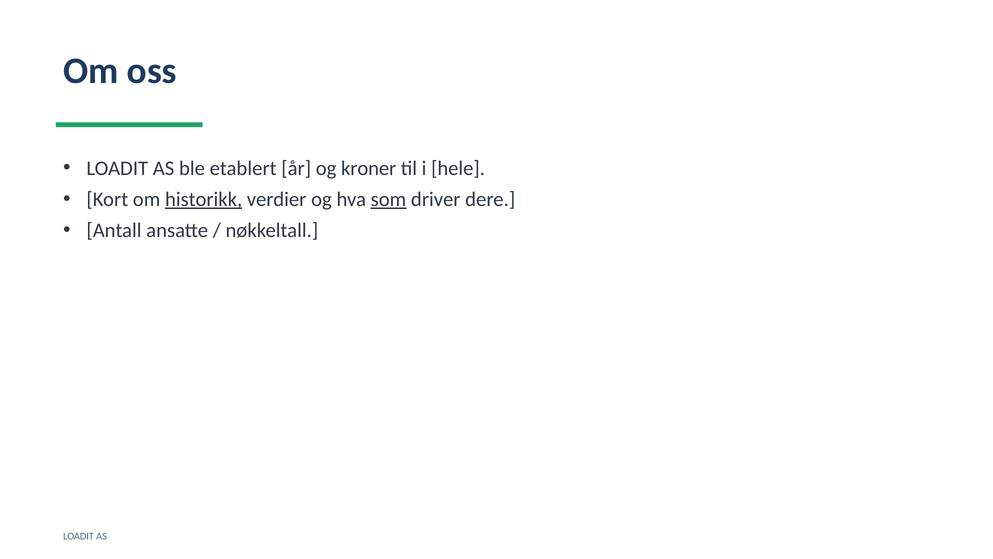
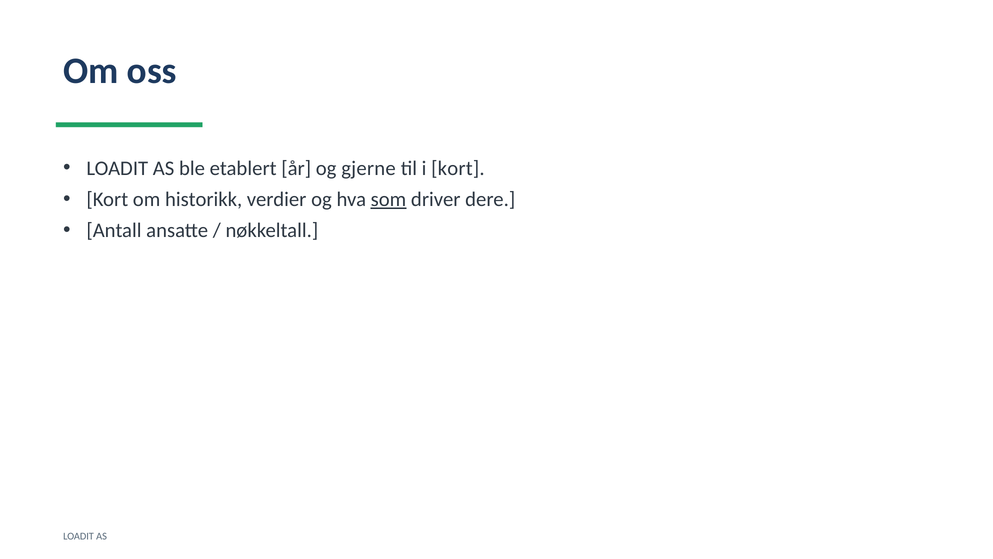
kroner: kroner -> gjerne (368, 168)
i hele: hele -> kort (458, 168)
historikk underline: present -> none (204, 199)
